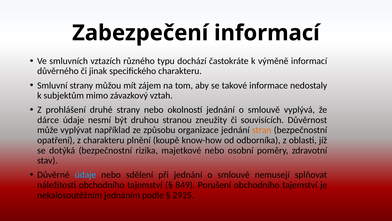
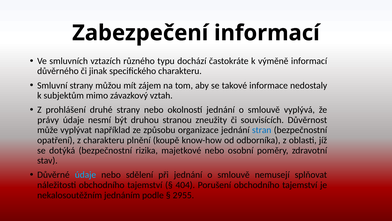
dárce: dárce -> právy (48, 120)
stran colour: orange -> blue (262, 130)
849: 849 -> 404 (185, 185)
2925: 2925 -> 2955 (183, 195)
